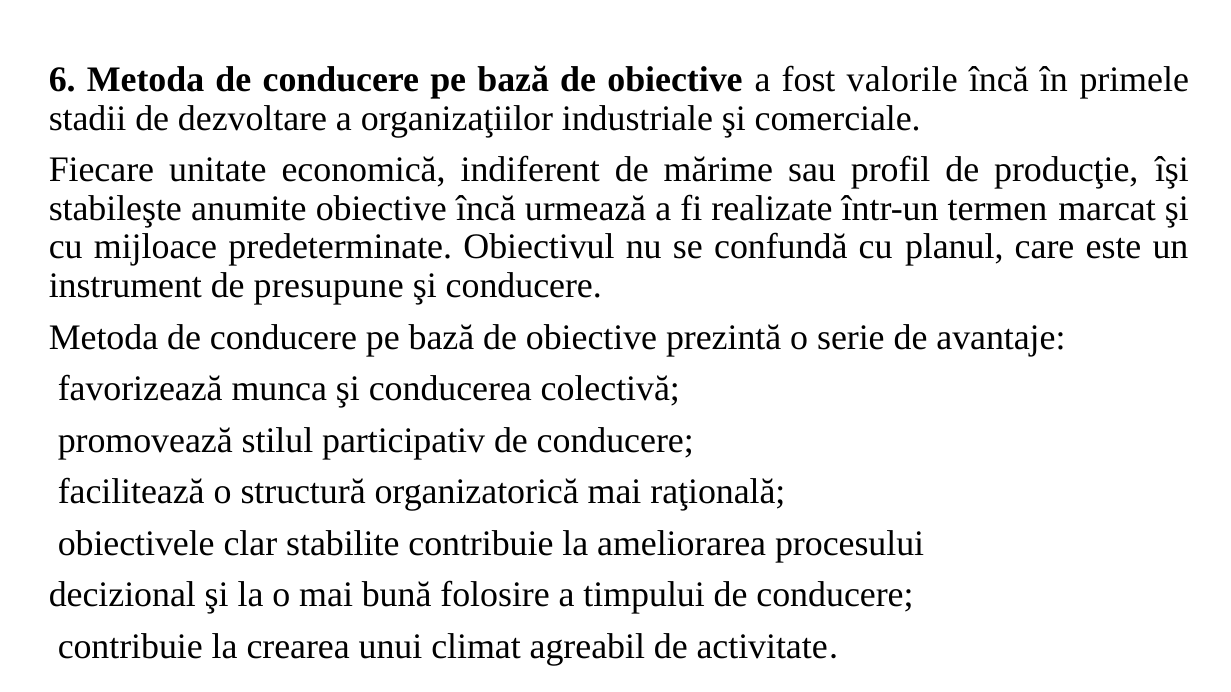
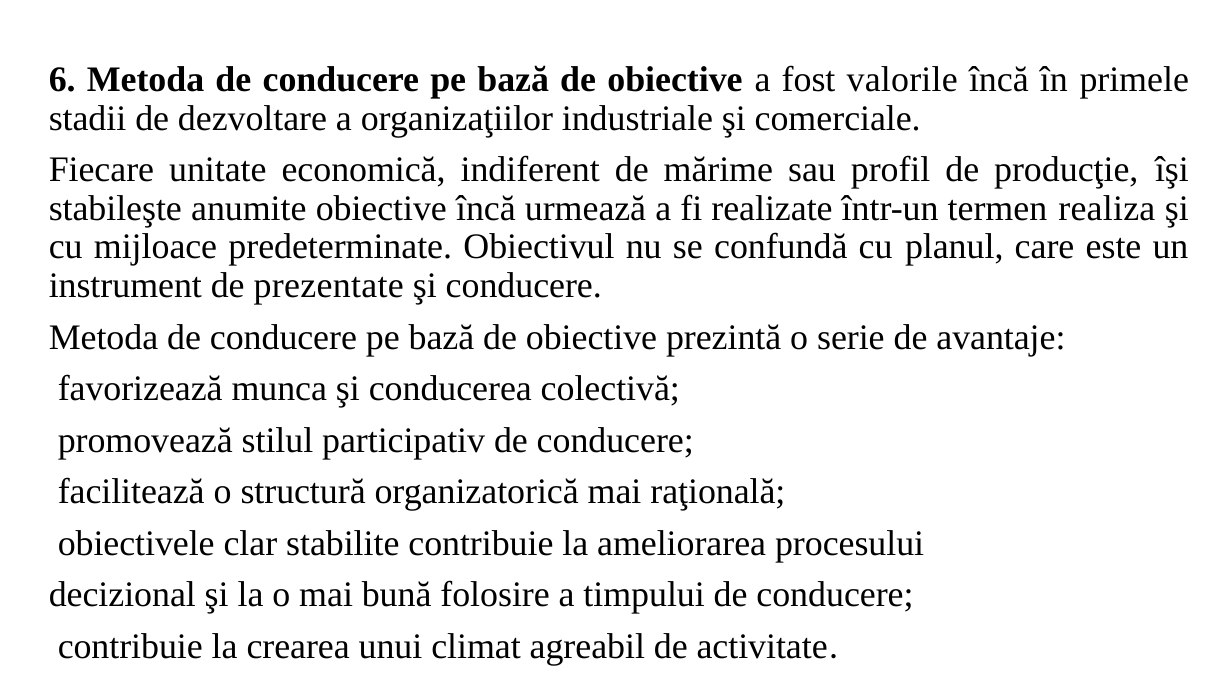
marcat: marcat -> realiza (1107, 208)
presupune: presupune -> prezentate (329, 286)
